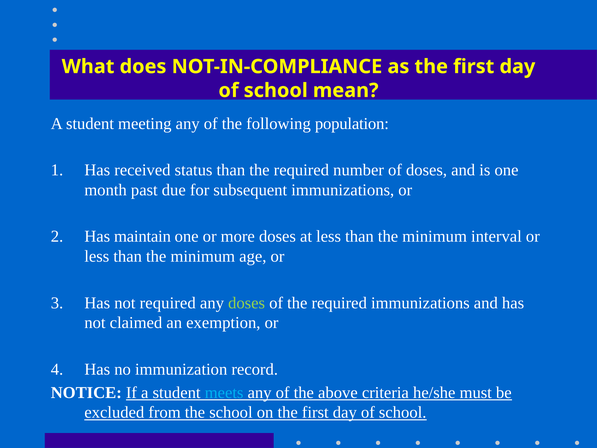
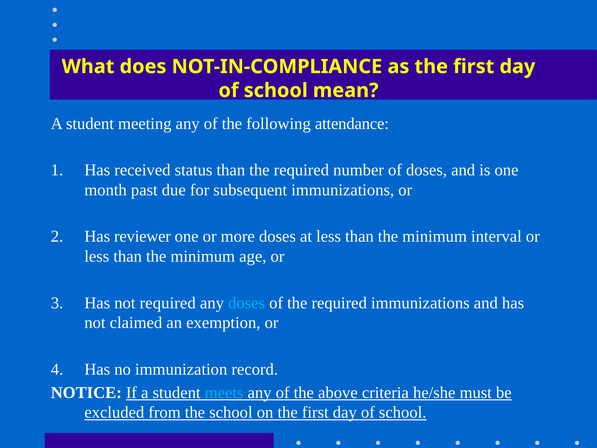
population: population -> attendance (352, 124)
maintain: maintain -> reviewer (142, 236)
doses colour: light green -> light blue (247, 303)
